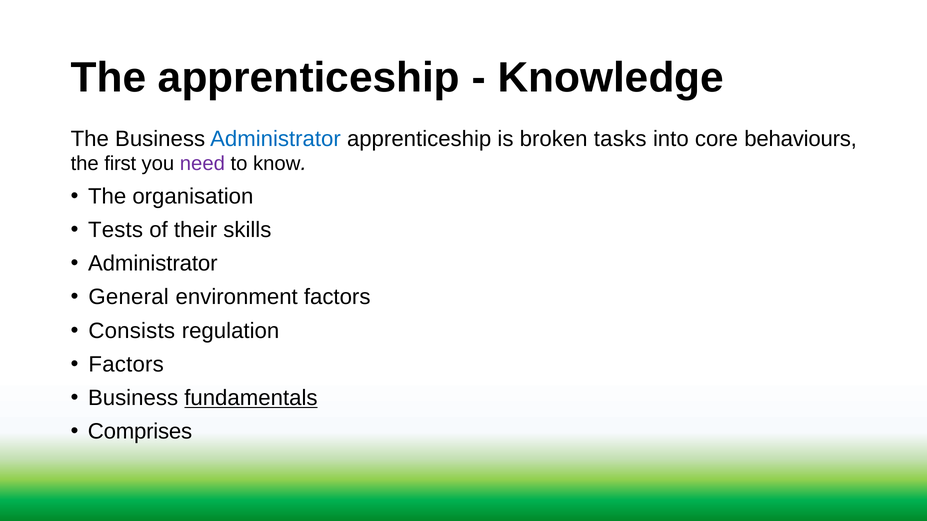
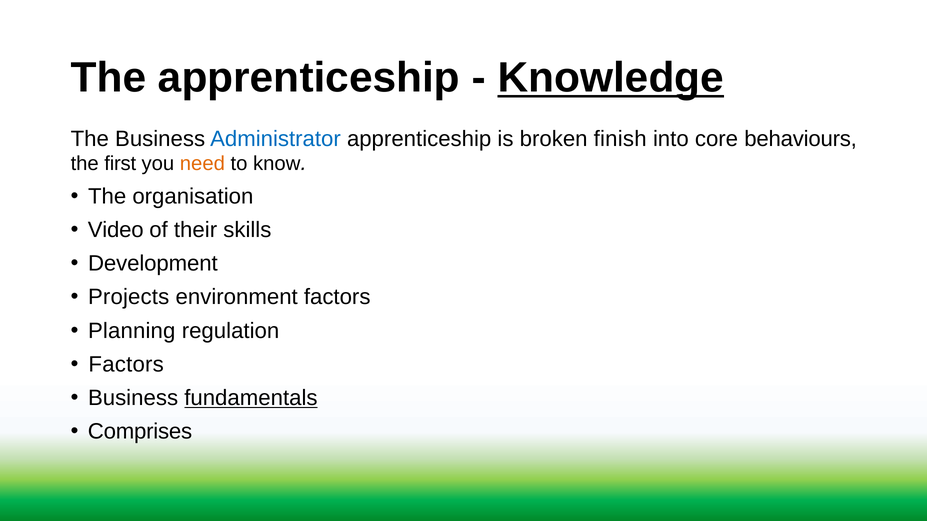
Knowledge underline: none -> present (611, 78)
tasks: tasks -> finish (620, 139)
need colour: purple -> orange (202, 163)
Tests: Tests -> Video (116, 230)
Administrator: Administrator -> Development (153, 264)
General: General -> Projects (129, 297)
Consists: Consists -> Planning (132, 331)
